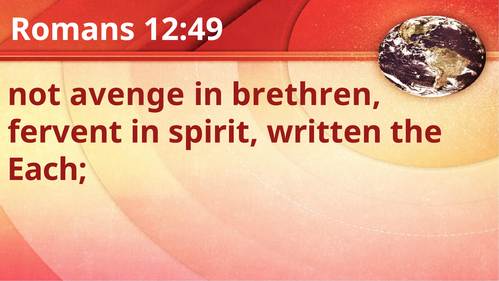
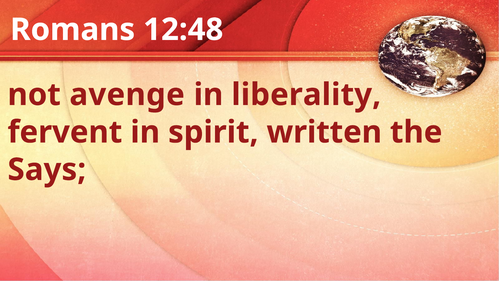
12:49: 12:49 -> 12:48 (183, 30)
brethren: brethren -> liberality (306, 95)
Each: Each -> Says (47, 169)
